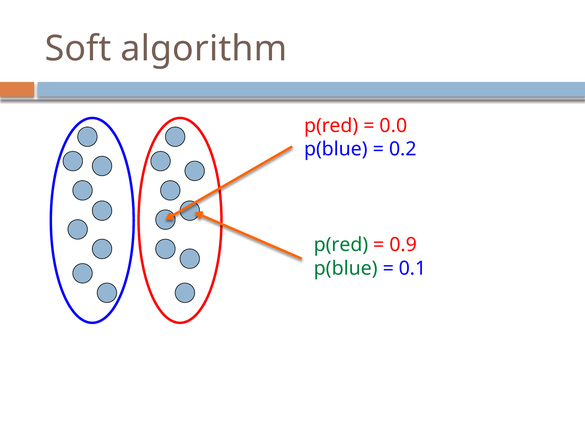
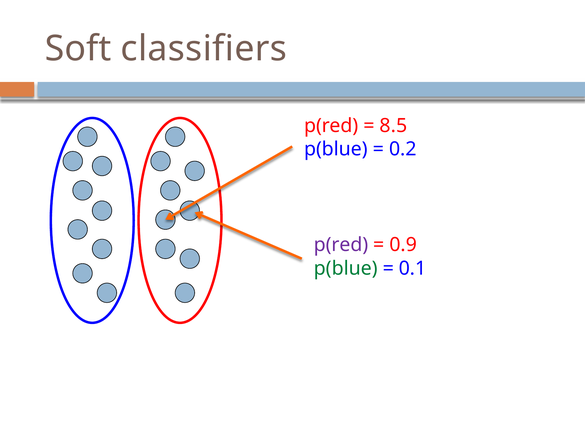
algorithm: algorithm -> classifiers (204, 49)
0.0: 0.0 -> 8.5 (393, 126)
p(red colour: green -> purple (341, 245)
